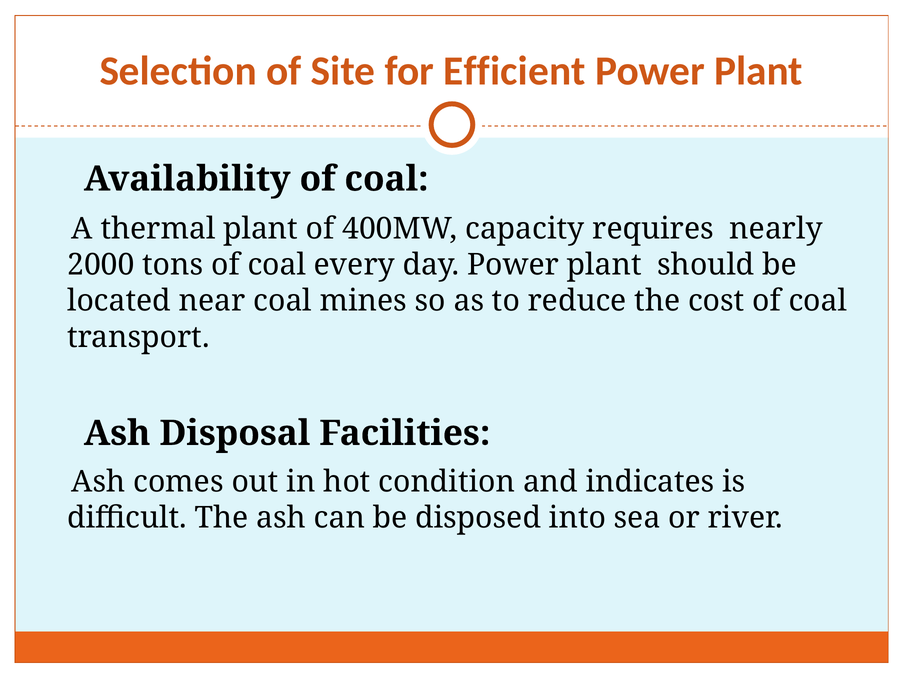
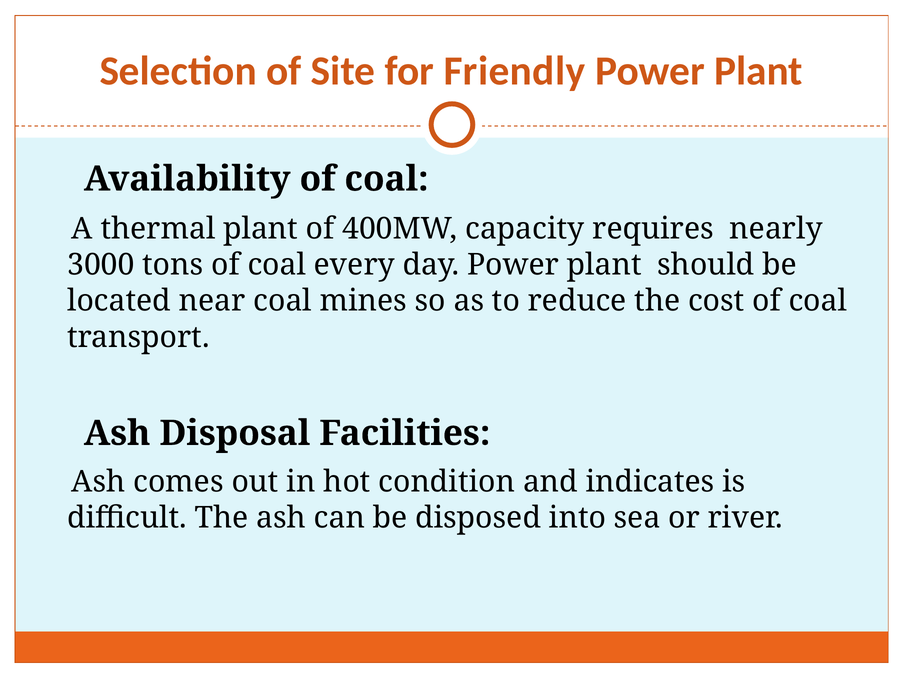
Efficient: Efficient -> Friendly (514, 71)
2000: 2000 -> 3000 (101, 265)
